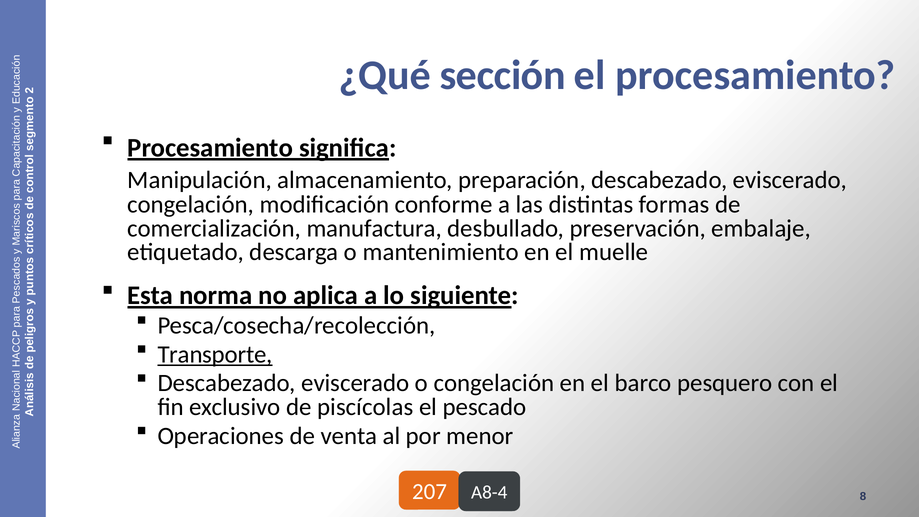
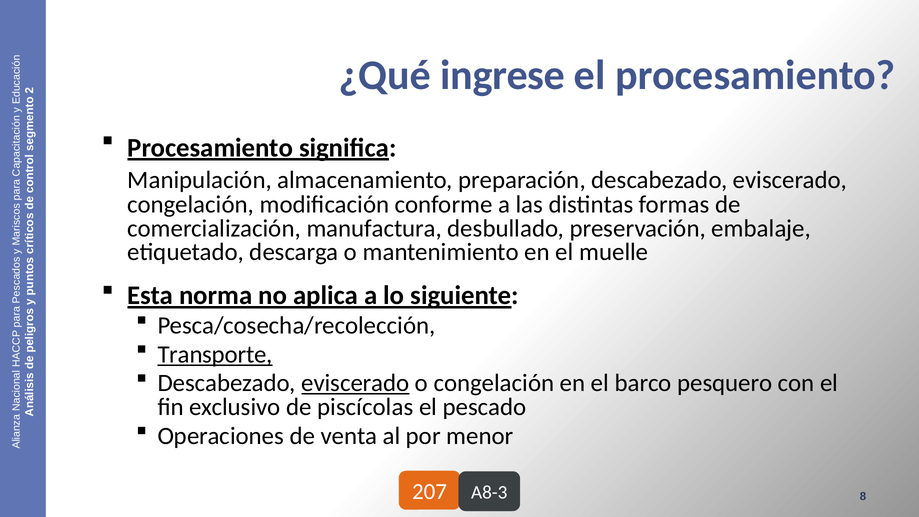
sección: sección -> ingrese (503, 75)
eviscerado underline: none -> present (355, 383)
A8-4: A8-4 -> A8-3 (489, 492)
